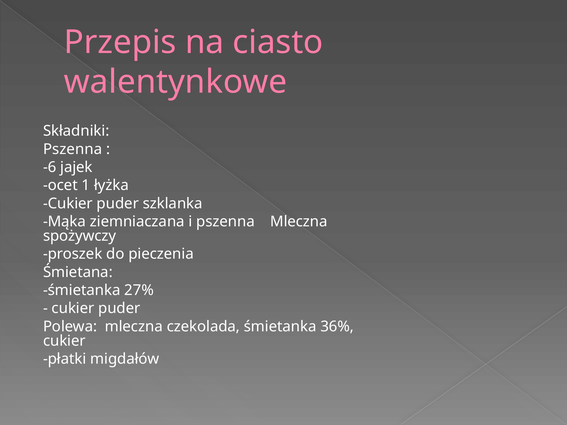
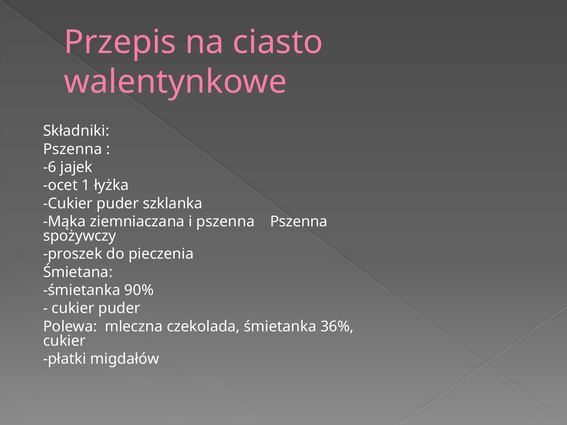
pszenna Mleczna: Mleczna -> Pszenna (299, 222)
27%: 27% -> 90% (139, 290)
